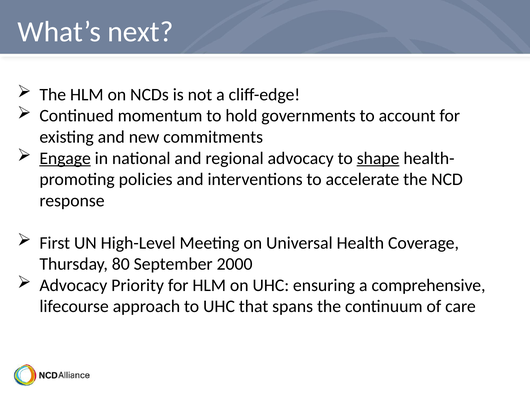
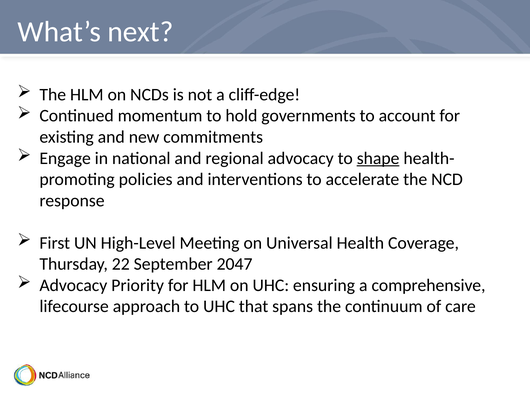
Engage underline: present -> none (65, 158)
80: 80 -> 22 (121, 264)
2000: 2000 -> 2047 (235, 264)
